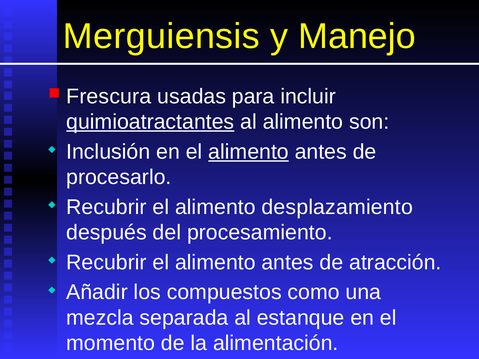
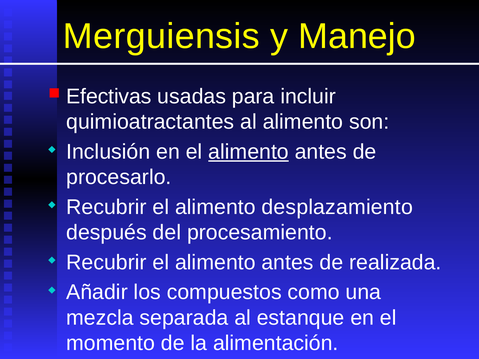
Frescura: Frescura -> Efectivas (109, 96)
quimioatractantes underline: present -> none (150, 122)
atracción: atracción -> realizada (395, 263)
